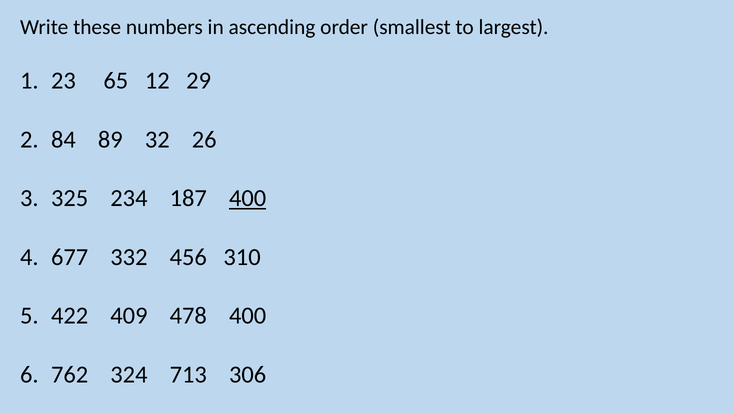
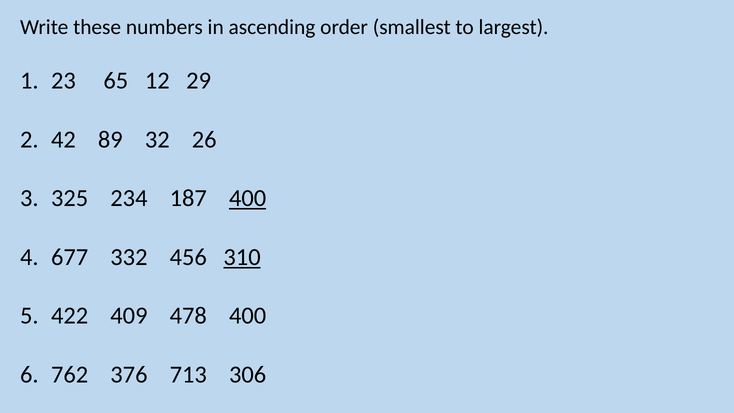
84: 84 -> 42 (63, 140)
310 underline: none -> present (242, 257)
324: 324 -> 376 (129, 374)
